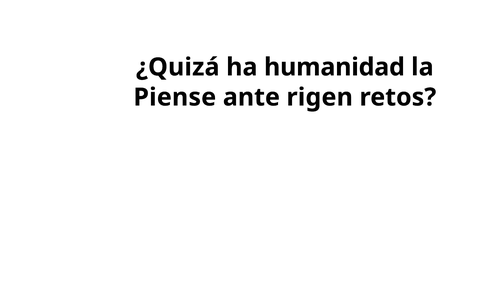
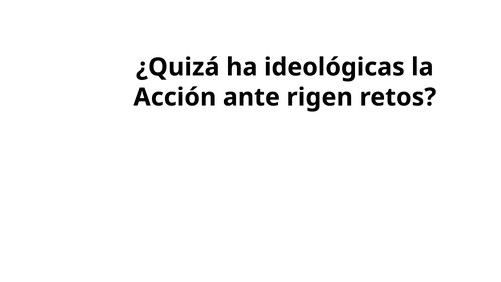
humanidad: humanidad -> ideológicas (334, 67)
Piense: Piense -> Acción (175, 97)
